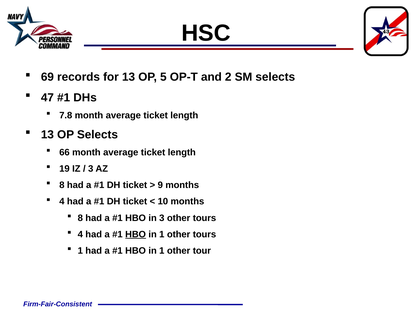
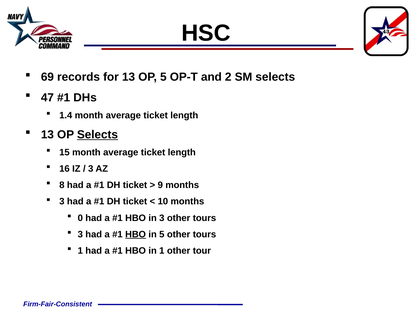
7.8: 7.8 -> 1.4 (66, 115)
Selects underline: none -> present (97, 135)
66: 66 -> 15 (64, 152)
19: 19 -> 16 (64, 169)
4: 4 -> 3 (62, 202)
8: 8 -> 0 (80, 218)
4: 4 -> 3 (80, 234)
1: 1 -> 5 (162, 234)
